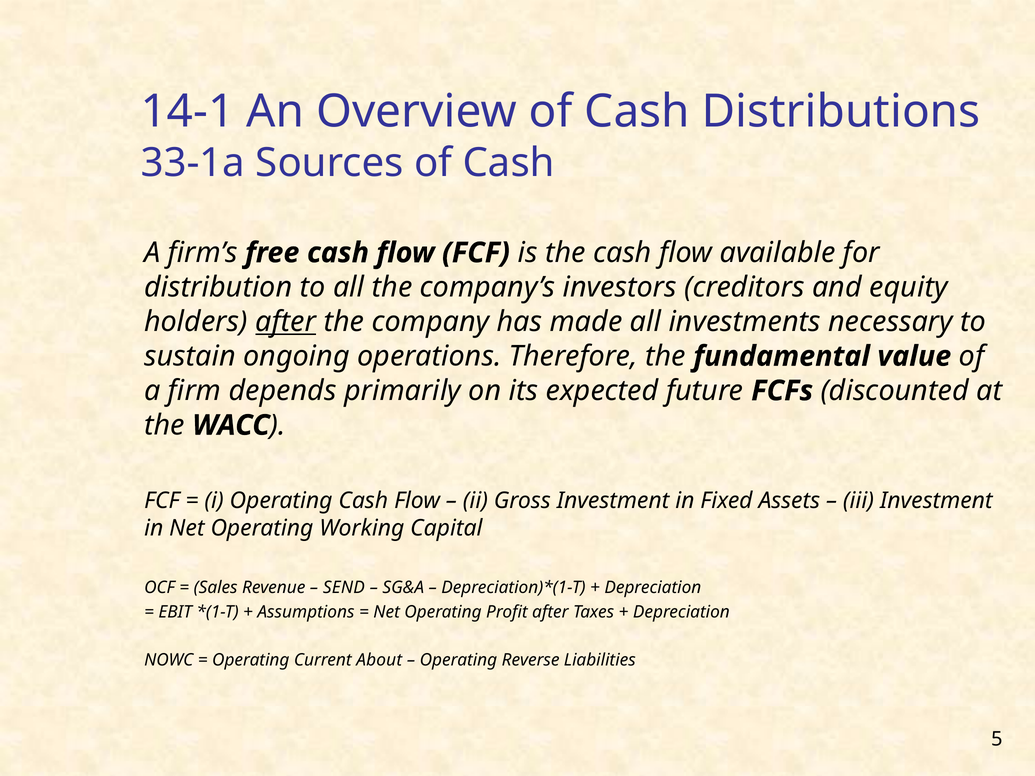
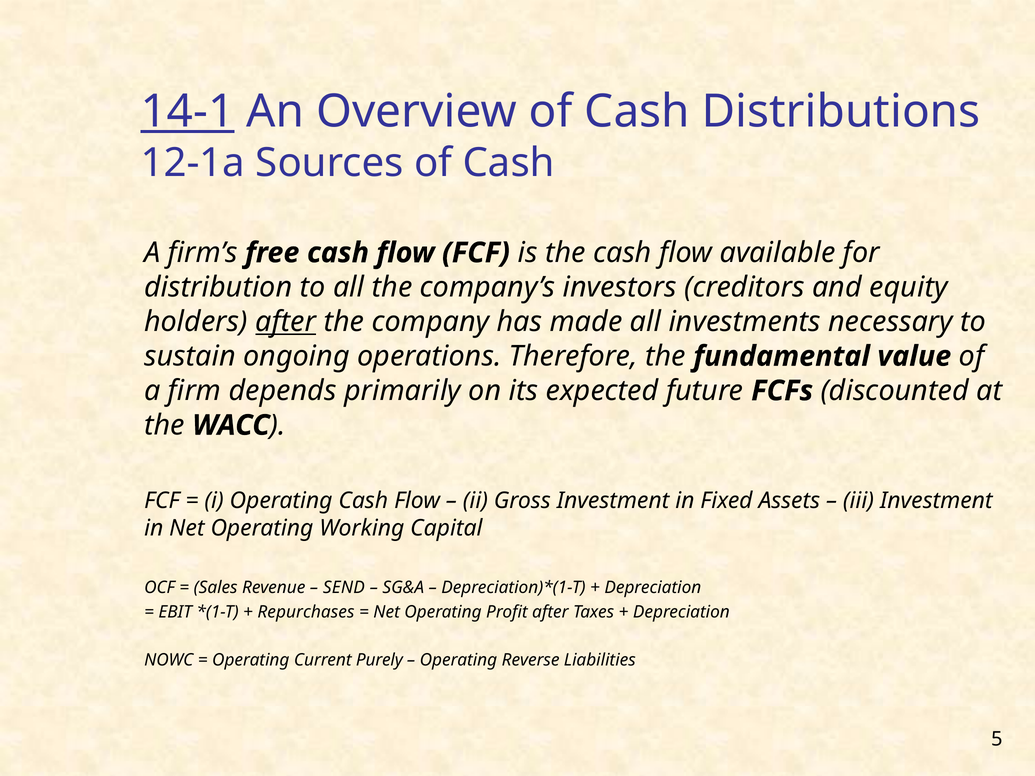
14-1 underline: none -> present (187, 112)
33-1a: 33-1a -> 12-1a (193, 163)
Assumptions: Assumptions -> Repurchases (306, 612)
About: About -> Purely (379, 660)
